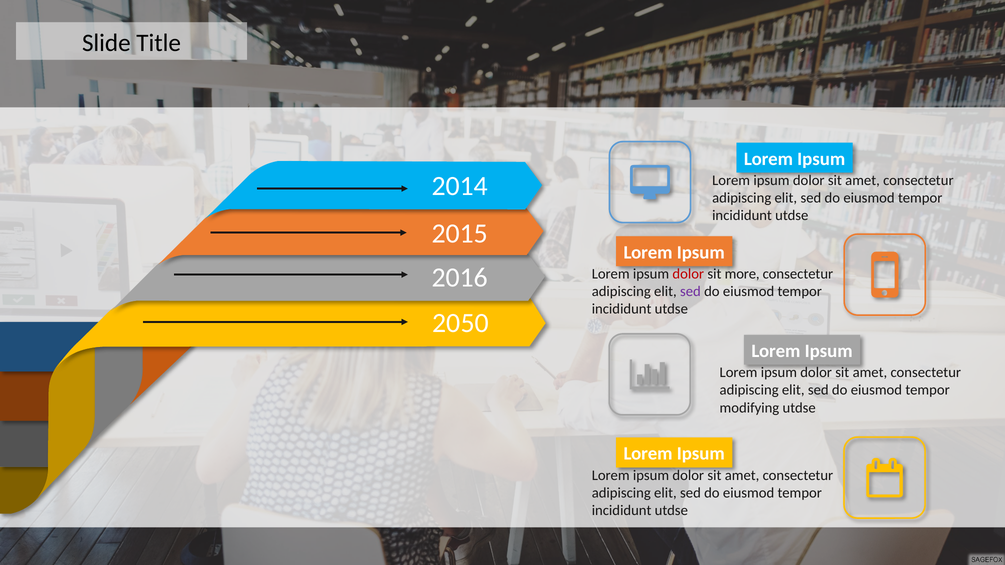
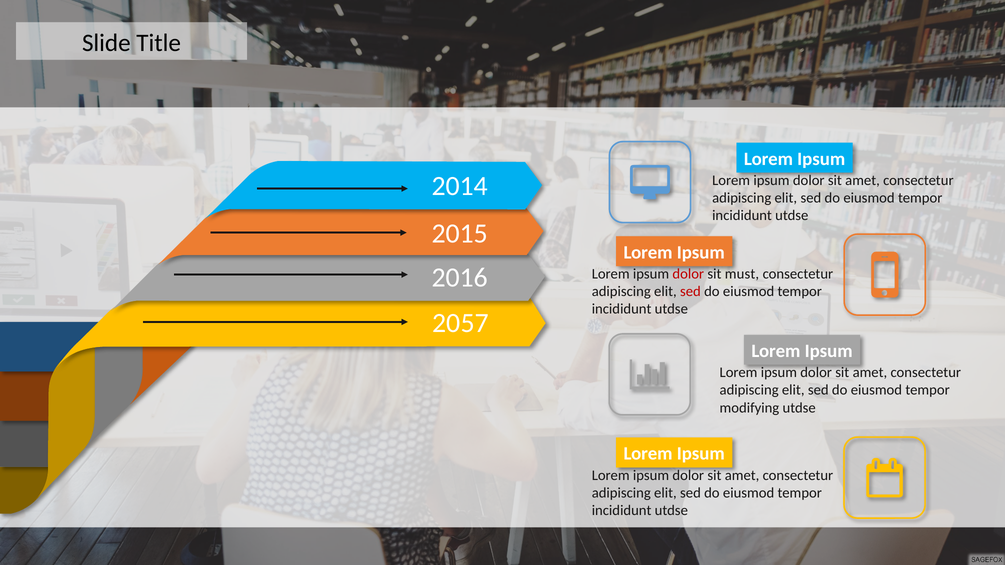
more: more -> must (742, 274)
sed colour: purple -> red (690, 292)
2050: 2050 -> 2057 (461, 323)
